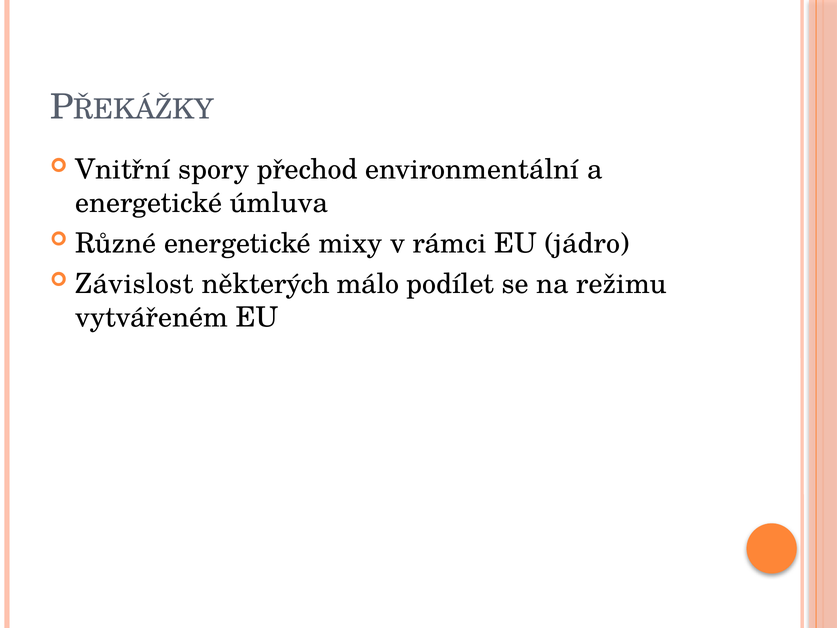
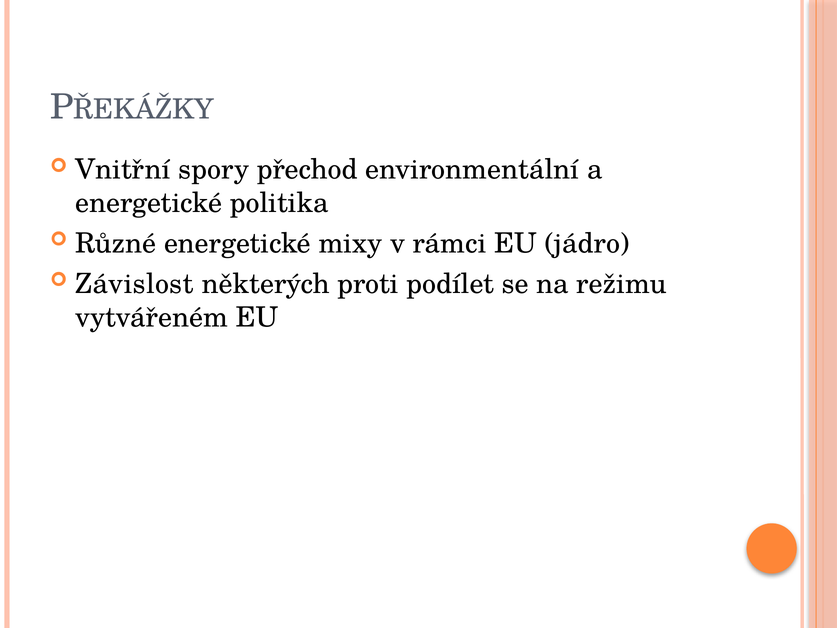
úmluva: úmluva -> politika (279, 203)
málo: málo -> proti (368, 284)
